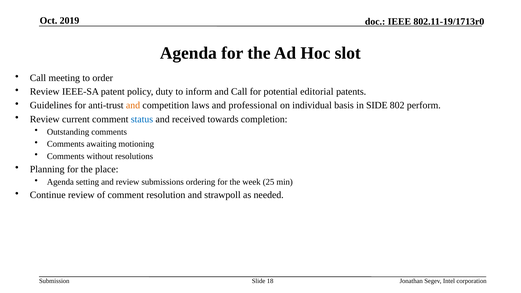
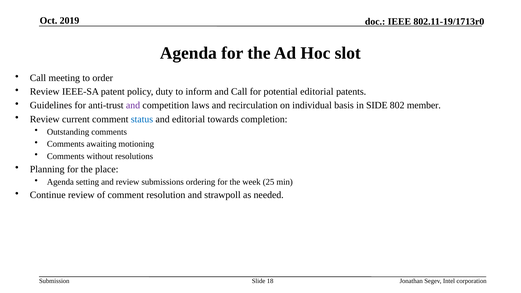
and colour: orange -> purple (133, 105)
professional: professional -> recirculation (253, 105)
perform: perform -> member (424, 105)
and received: received -> editorial (189, 119)
